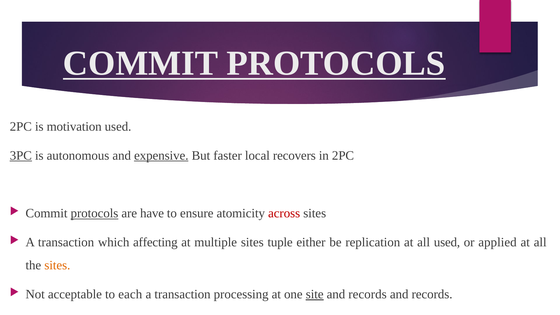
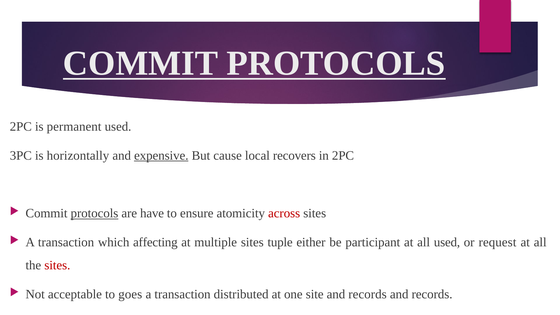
motivation: motivation -> permanent (74, 127)
3PC underline: present -> none (21, 156)
autonomous: autonomous -> horizontally (78, 156)
faster: faster -> cause (228, 156)
replication: replication -> participant (373, 242)
applied: applied -> request (497, 242)
sites colour: orange -> red (57, 265)
each: each -> goes (130, 294)
processing: processing -> distributed (241, 294)
site underline: present -> none (315, 294)
